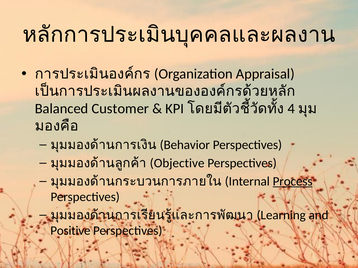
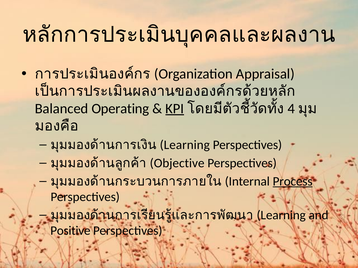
Customer: Customer -> Operating (120, 109)
KPI underline: none -> present (175, 109)
Behavior: Behavior -> Learning (185, 145)
